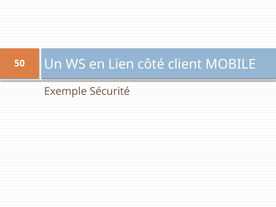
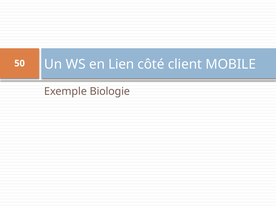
Sécurité: Sécurité -> Biologie (110, 91)
